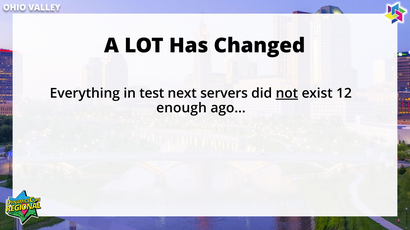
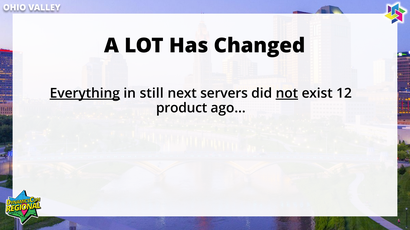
Everything underline: none -> present (85, 94)
test: test -> still (152, 94)
enough: enough -> product (182, 108)
